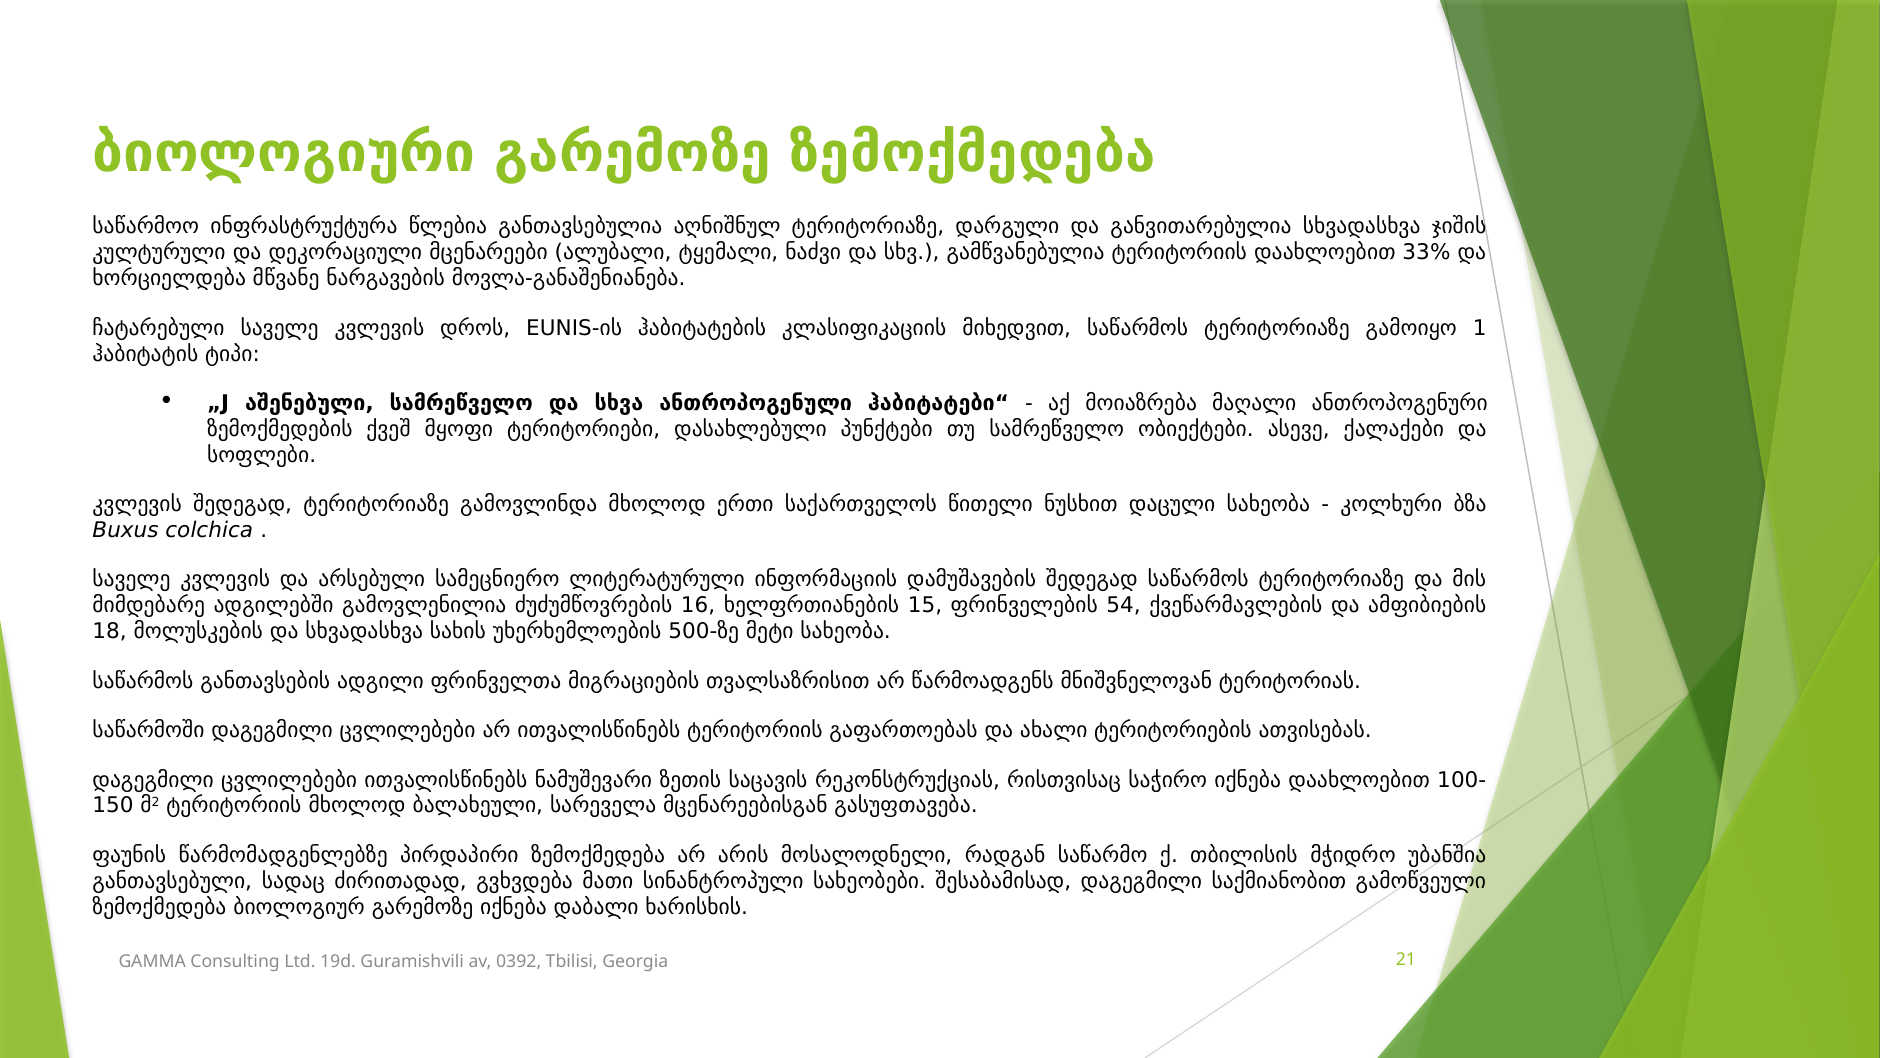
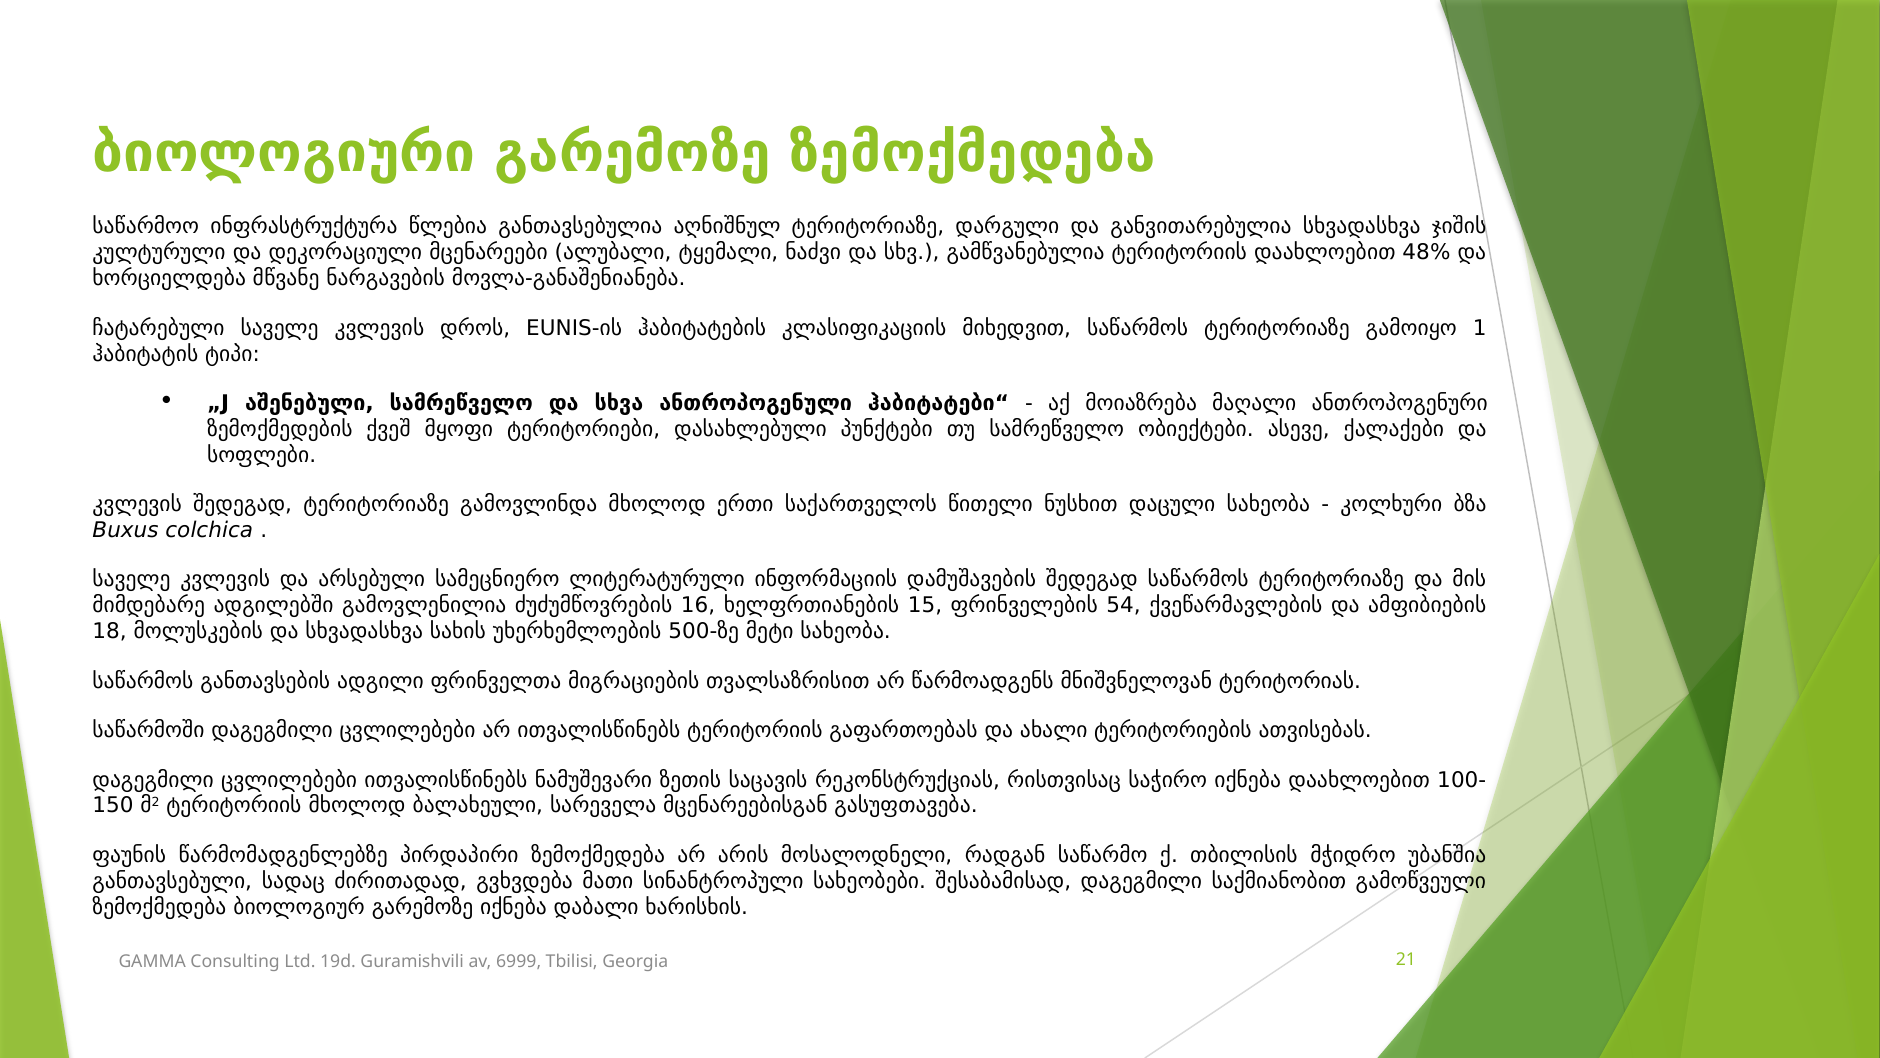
33%: 33% -> 48% (1426, 253)
0392: 0392 -> 6999 (519, 961)
